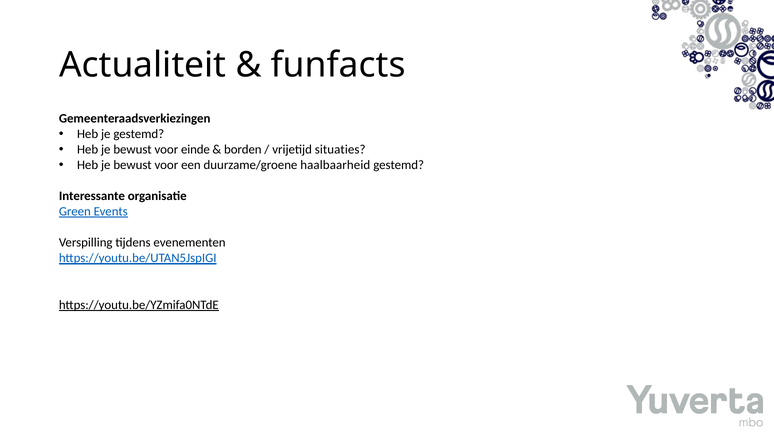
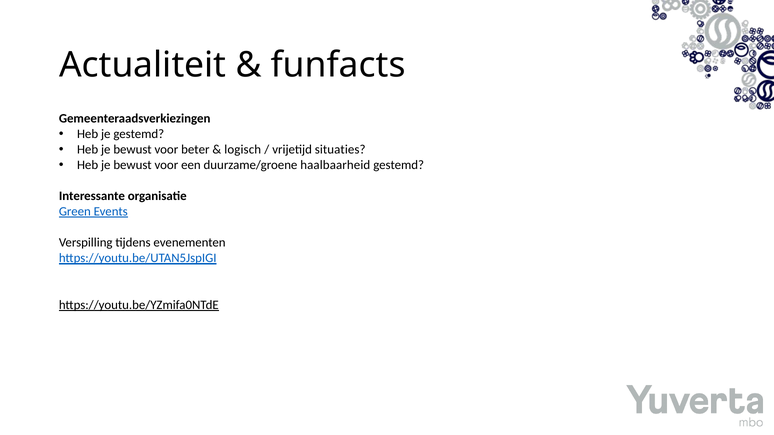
einde: einde -> beter (195, 150)
borden: borden -> logisch (243, 150)
